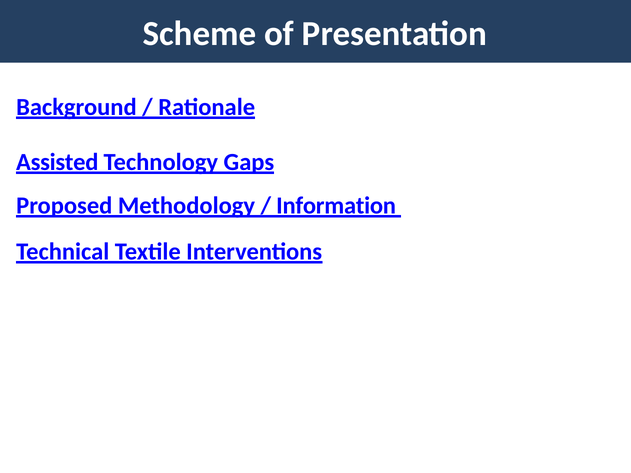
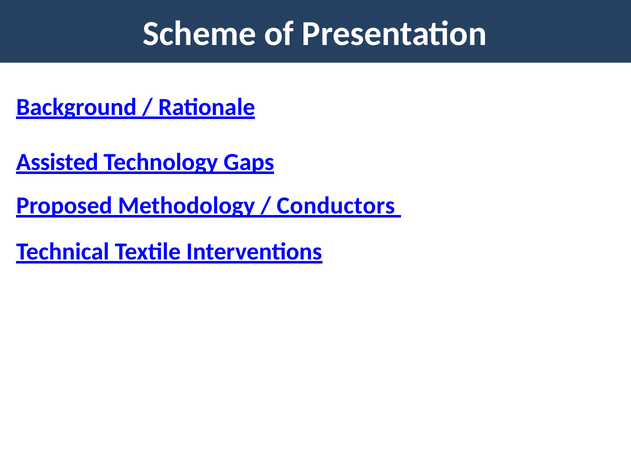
Information: Information -> Conductors (336, 206)
